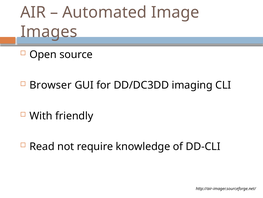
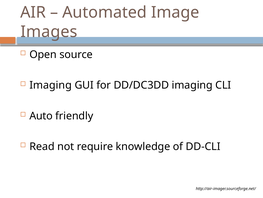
Browser: Browser -> Imaging (51, 85)
With: With -> Auto (41, 116)
